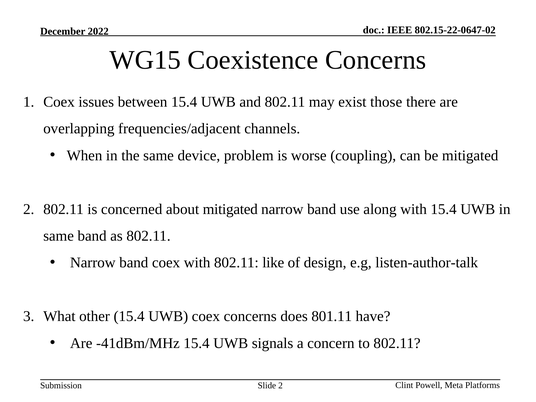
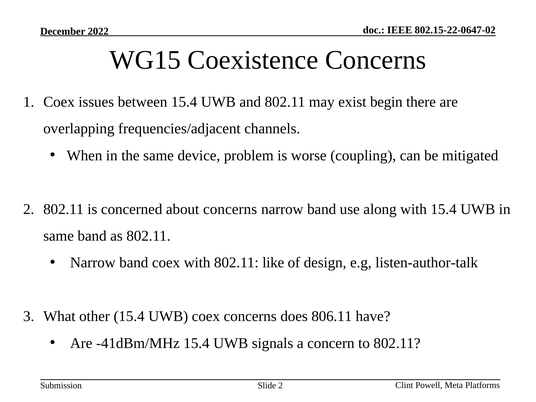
those: those -> begin (386, 102)
about mitigated: mitigated -> concerns (230, 209)
801.11: 801.11 -> 806.11 (332, 316)
